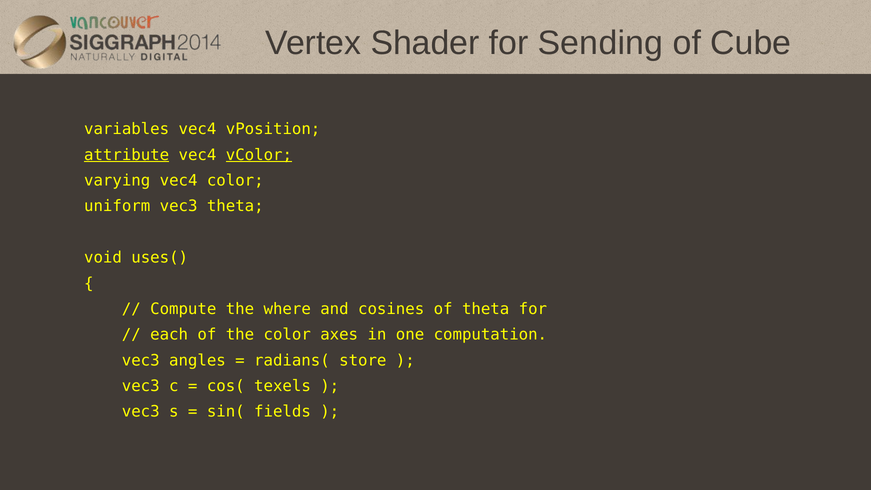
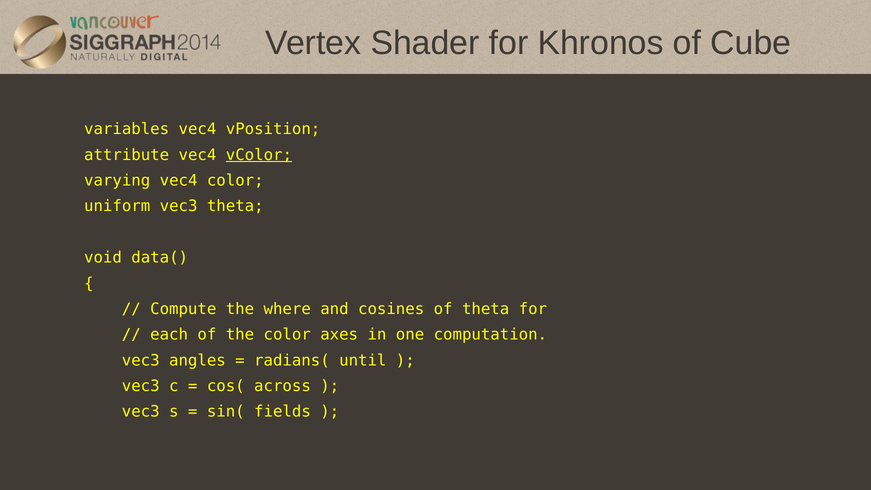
Sending: Sending -> Khronos (601, 43)
attribute underline: present -> none (127, 155)
uses(: uses( -> data( (160, 258)
store: store -> until (363, 360)
texels: texels -> across (282, 386)
